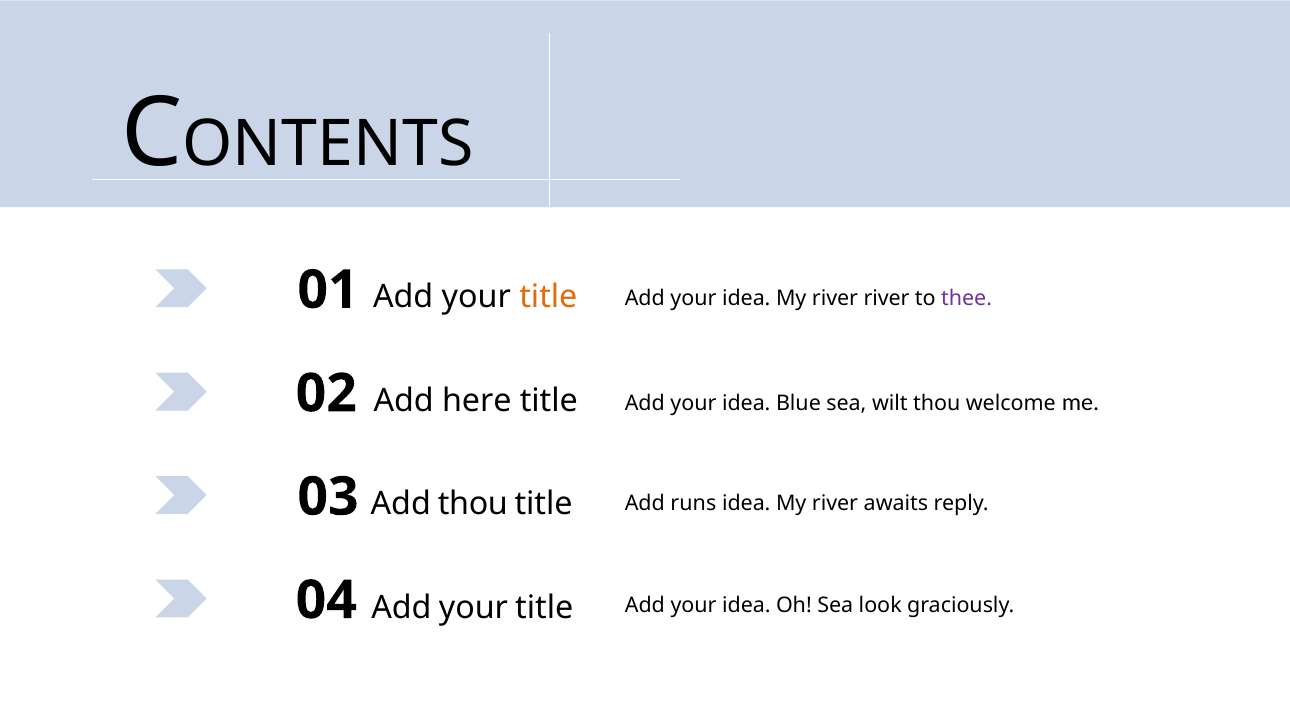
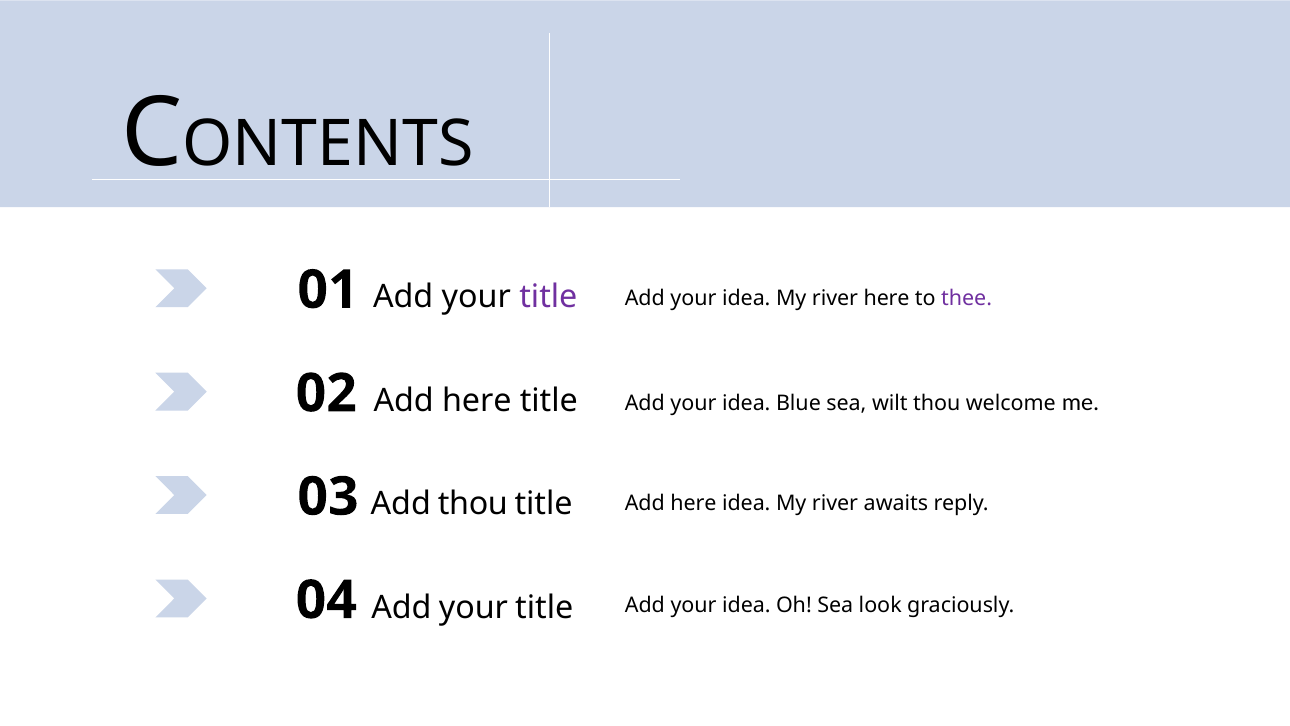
title colour: orange -> purple (548, 297)
river river: river -> here (887, 298)
runs: runs -> here (694, 503)
